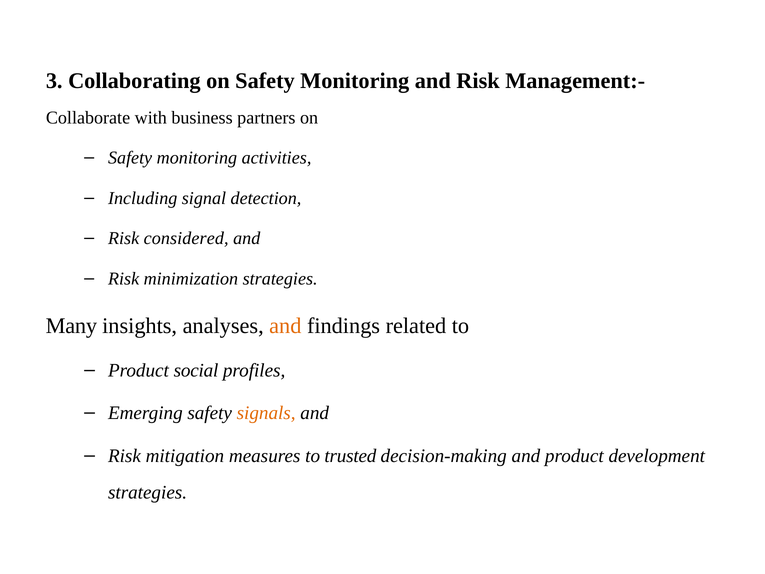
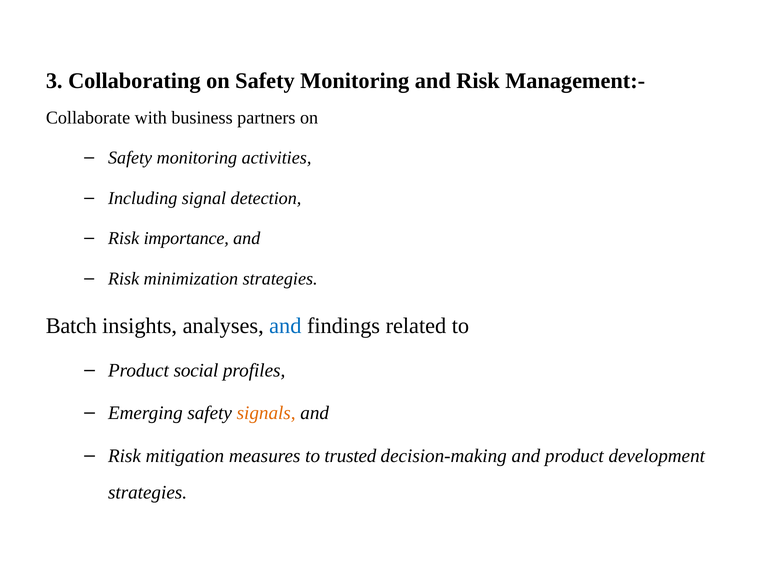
considered: considered -> importance (186, 238)
Many: Many -> Batch (71, 326)
and colour: orange -> blue (285, 326)
